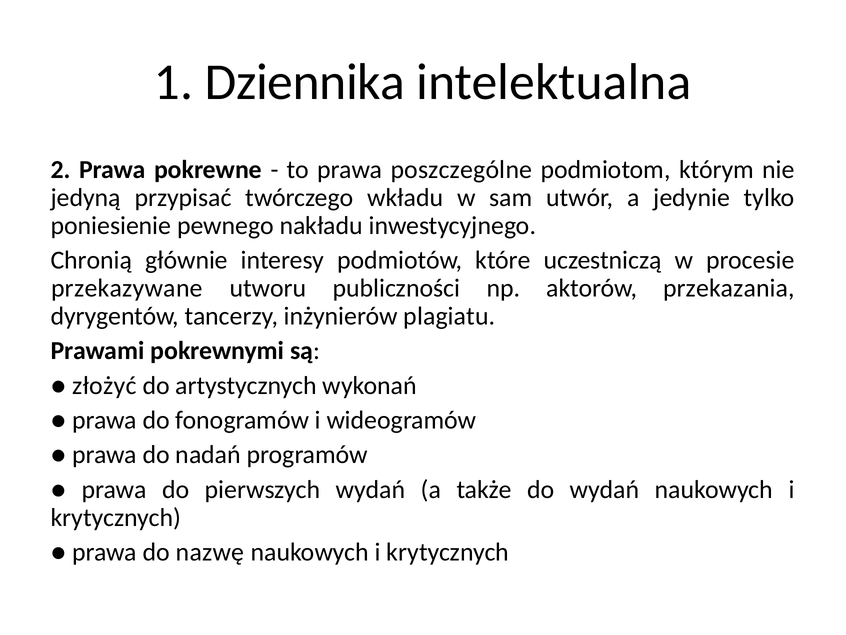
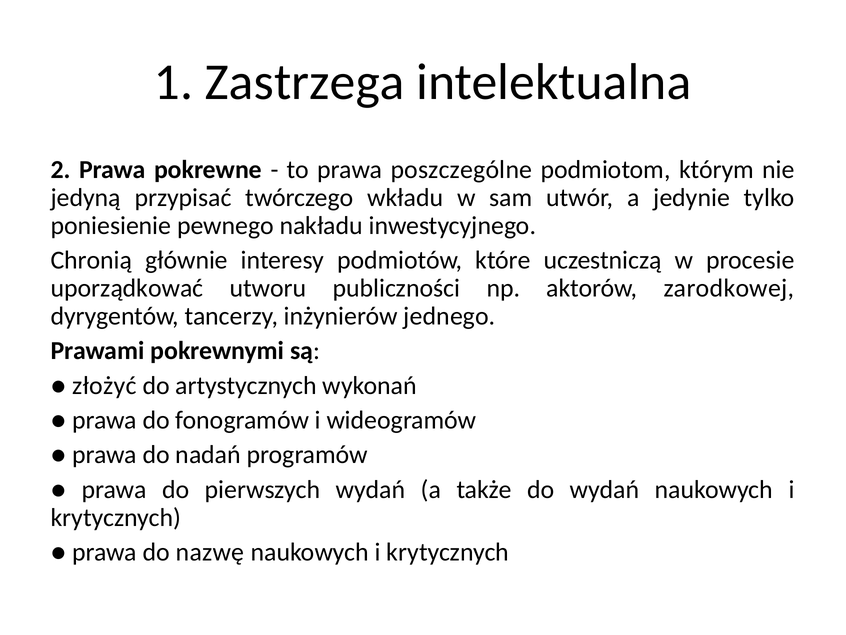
Dziennika: Dziennika -> Zastrzega (305, 82)
przekazywane: przekazywane -> uporządkować (127, 288)
przekazania: przekazania -> zarodkowej (729, 288)
plagiatu: plagiatu -> jednego (449, 316)
